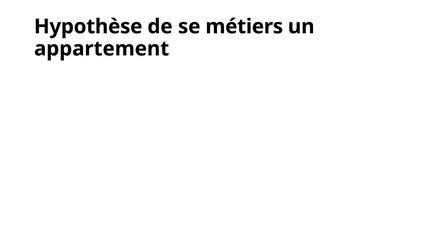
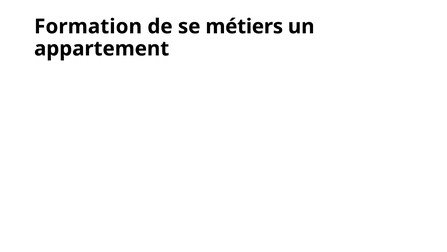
Hypothèse: Hypothèse -> Formation (88, 26)
